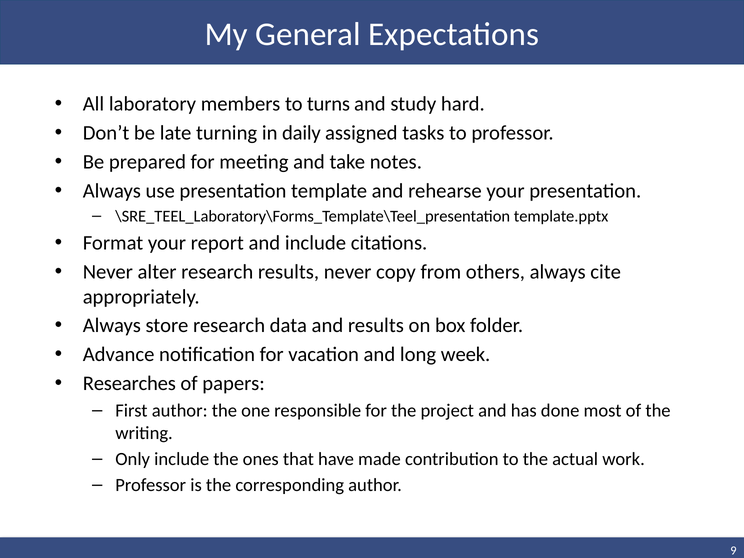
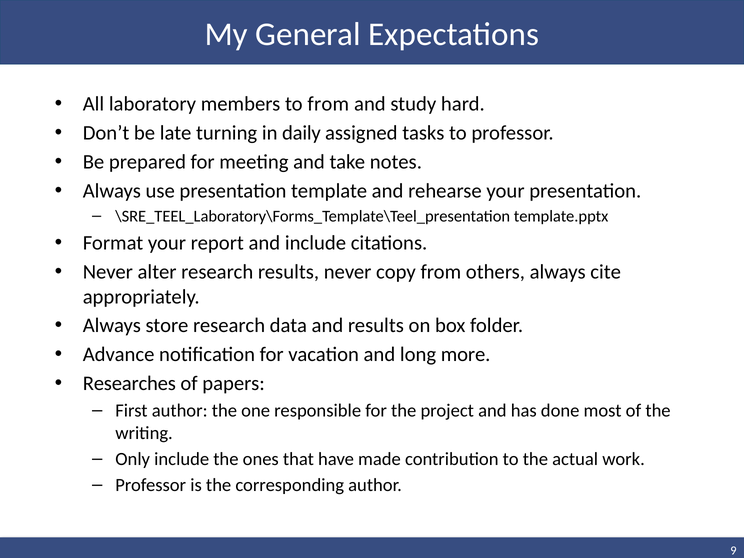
to turns: turns -> from (328, 104)
week: week -> more (466, 355)
